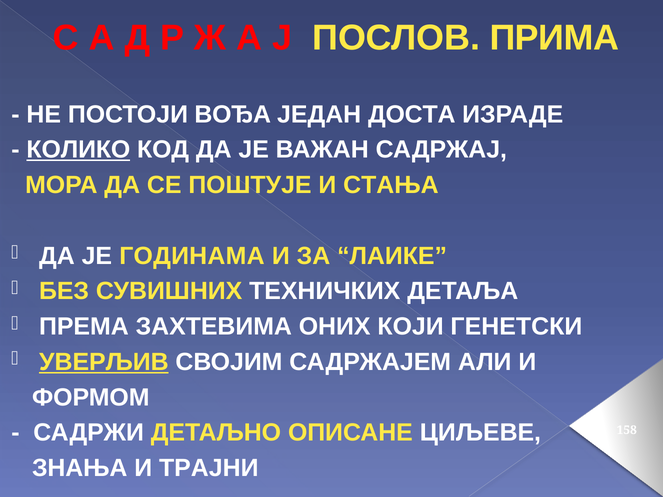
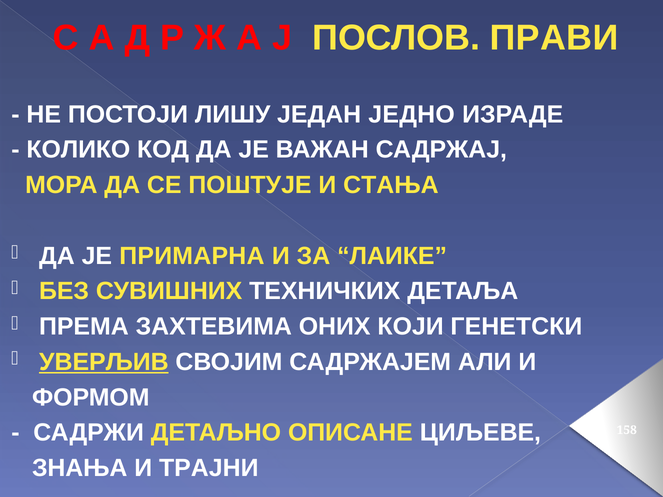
ПРИМА: ПРИМА -> ПРАВИ (554, 38)
ВОЂА: ВОЂА -> ЛИШУ (233, 114)
ДОСТА: ДОСТА -> ЈЕДНО (412, 114)
КОЛИКО underline: present -> none (78, 150)
ГОДИНАМА: ГОДИНАМА -> ПРИМАРНА (192, 256)
